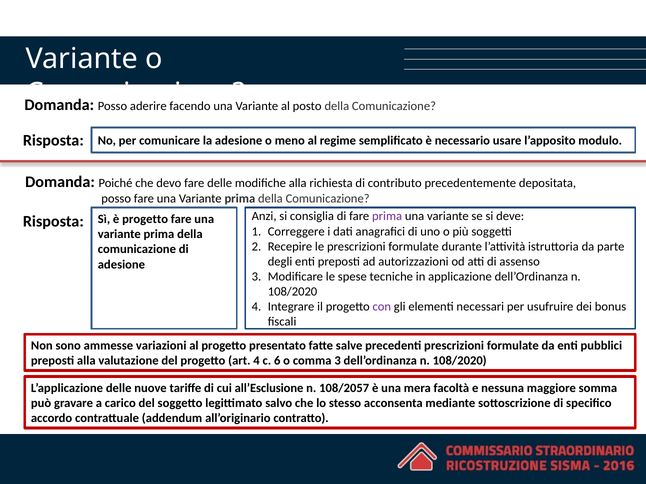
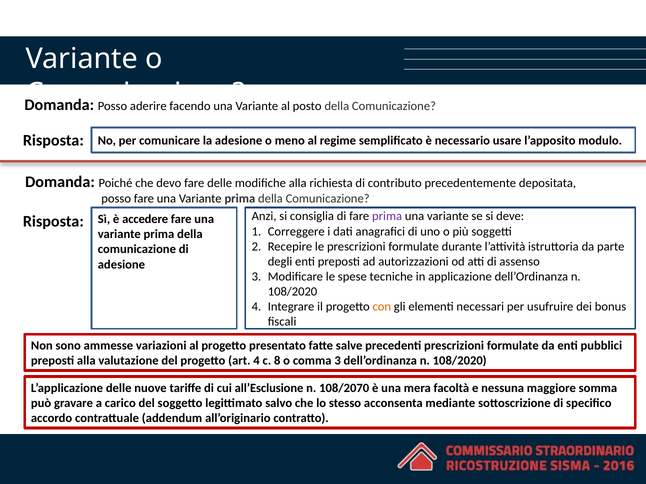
è progetto: progetto -> accedere (145, 219)
con colour: purple -> orange (382, 307)
6: 6 -> 8 (277, 361)
108/2057: 108/2057 -> 108/2070 (344, 388)
